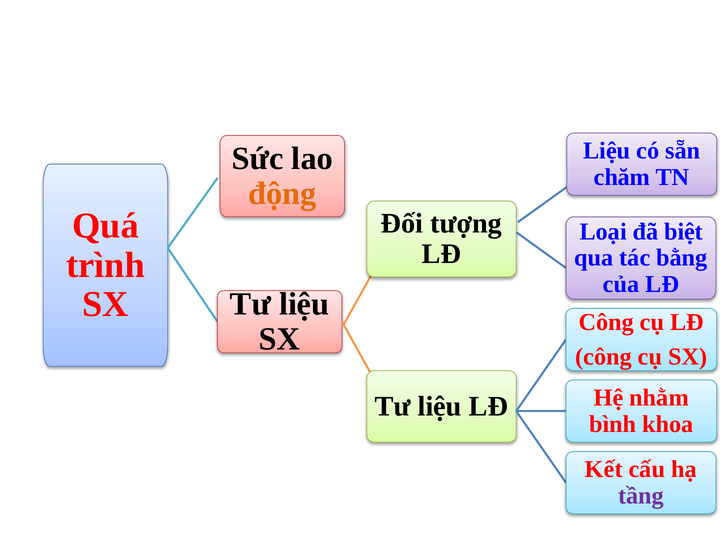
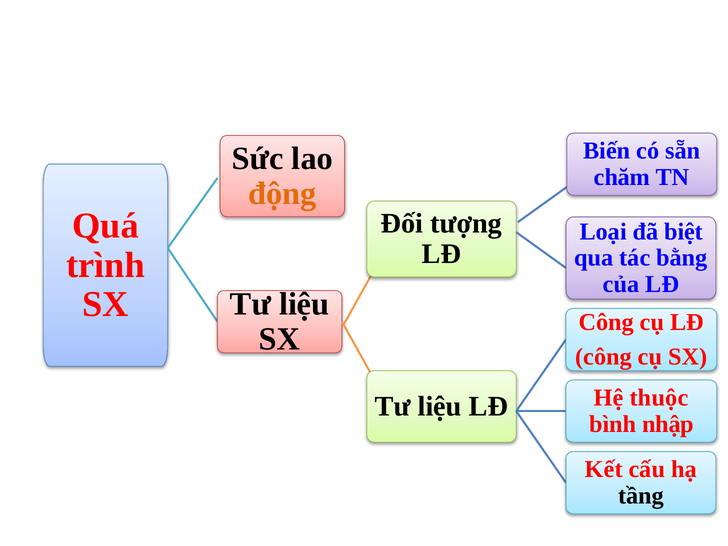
Liệu: Liệu -> Biến (607, 151)
nhằm: nhằm -> thuộc (659, 398)
khoa: khoa -> nhập (668, 424)
tầng colour: purple -> black (641, 496)
